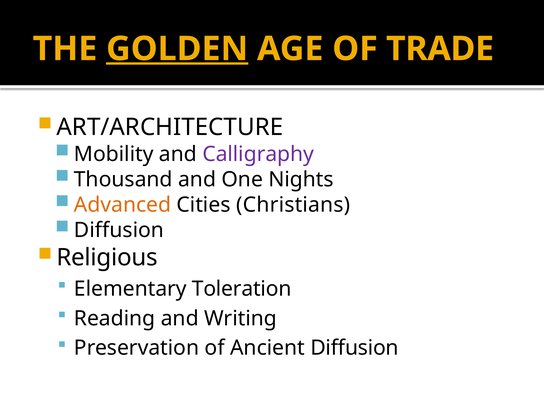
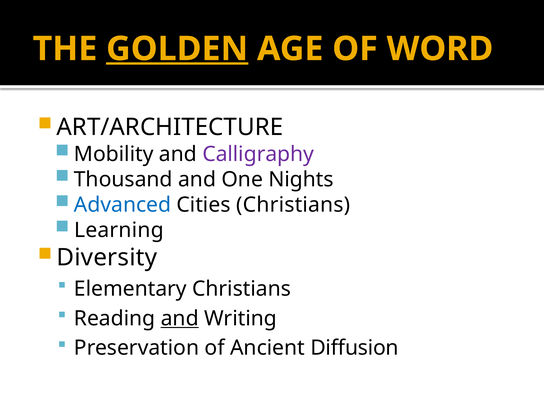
TRADE: TRADE -> WORD (440, 49)
Advanced colour: orange -> blue (123, 205)
Diffusion: Diffusion -> Learning (119, 230)
Religious: Religious -> Diversity (107, 258)
Elementary Toleration: Toleration -> Christians (242, 289)
and underline: none -> present (180, 318)
